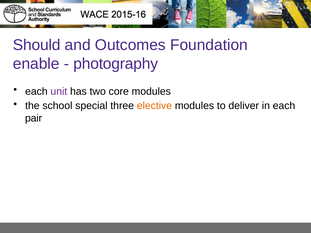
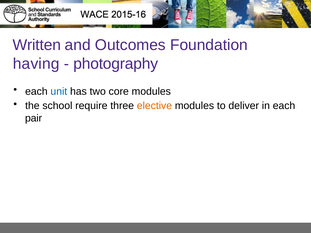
Should: Should -> Written (37, 45)
enable: enable -> having (36, 64)
unit colour: purple -> blue (59, 91)
special: special -> require (91, 106)
